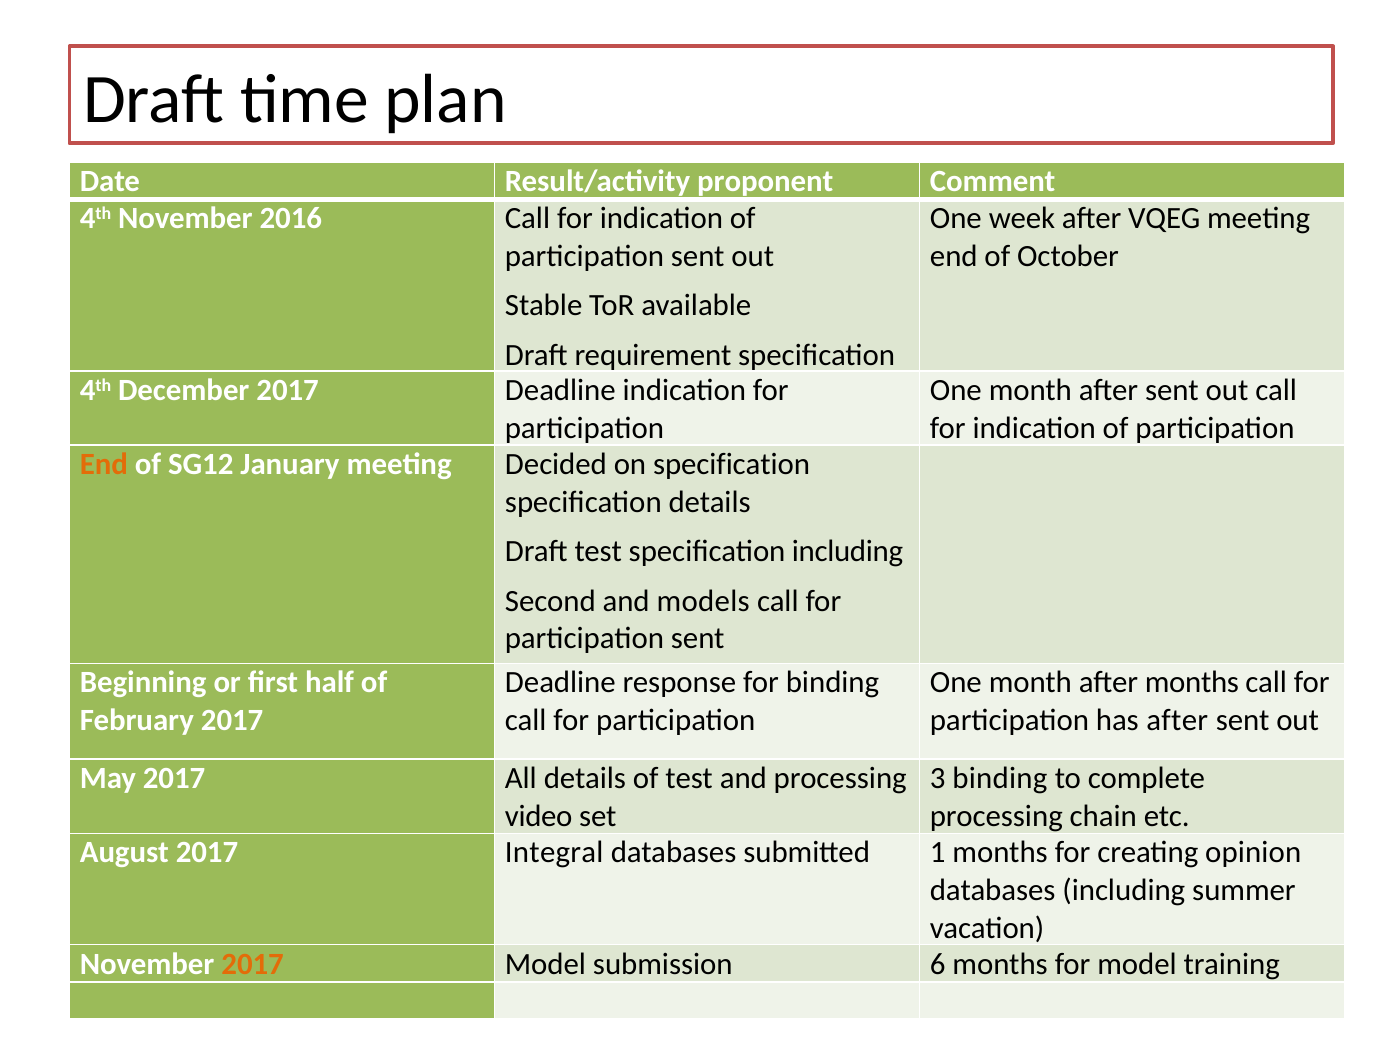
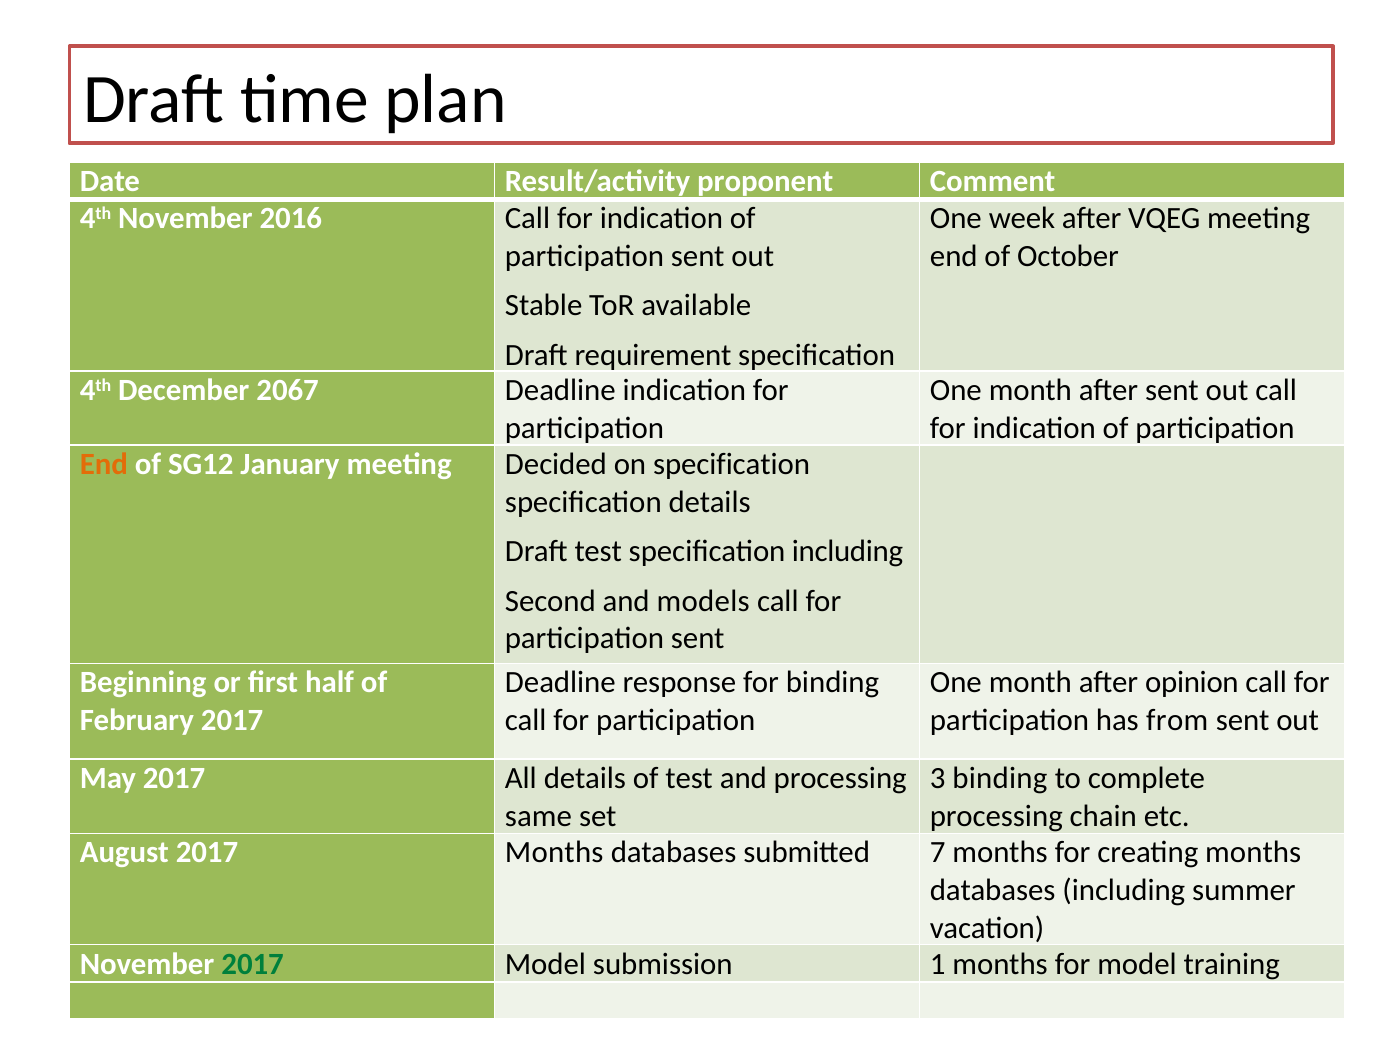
December 2017: 2017 -> 2067 (288, 390)
after months: months -> opinion (1192, 683)
has after: after -> from (1177, 721)
video: video -> same (539, 816)
2017 Integral: Integral -> Months (554, 853)
1: 1 -> 7 (938, 853)
creating opinion: opinion -> months (1253, 853)
2017 colour: orange -> green (253, 964)
6: 6 -> 1 (938, 964)
